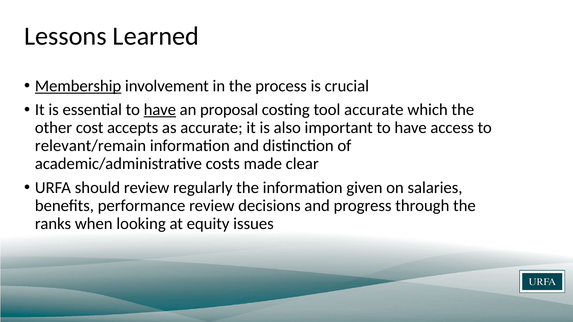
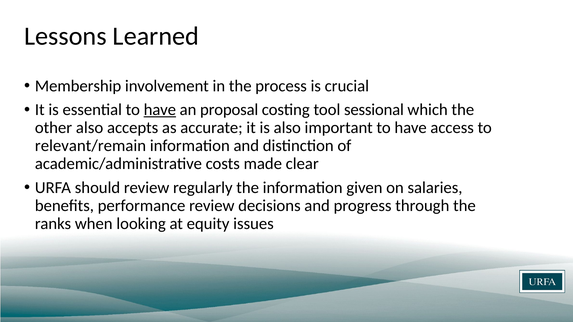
Membership underline: present -> none (78, 86)
tool accurate: accurate -> sessional (374, 110)
other cost: cost -> also (90, 128)
